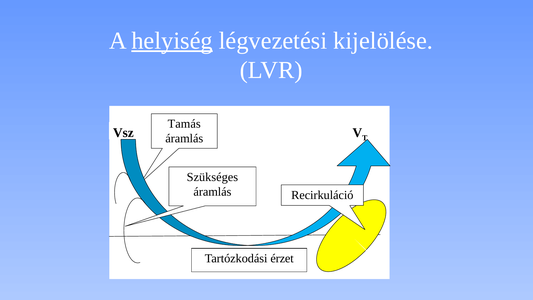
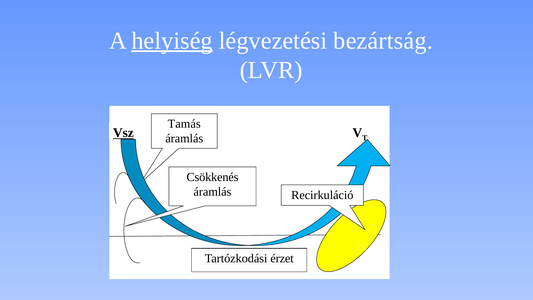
kijelölése: kijelölése -> bezártság (383, 41)
Vsz underline: none -> present (123, 133)
Szükséges: Szükséges -> Csökkenés (212, 177)
